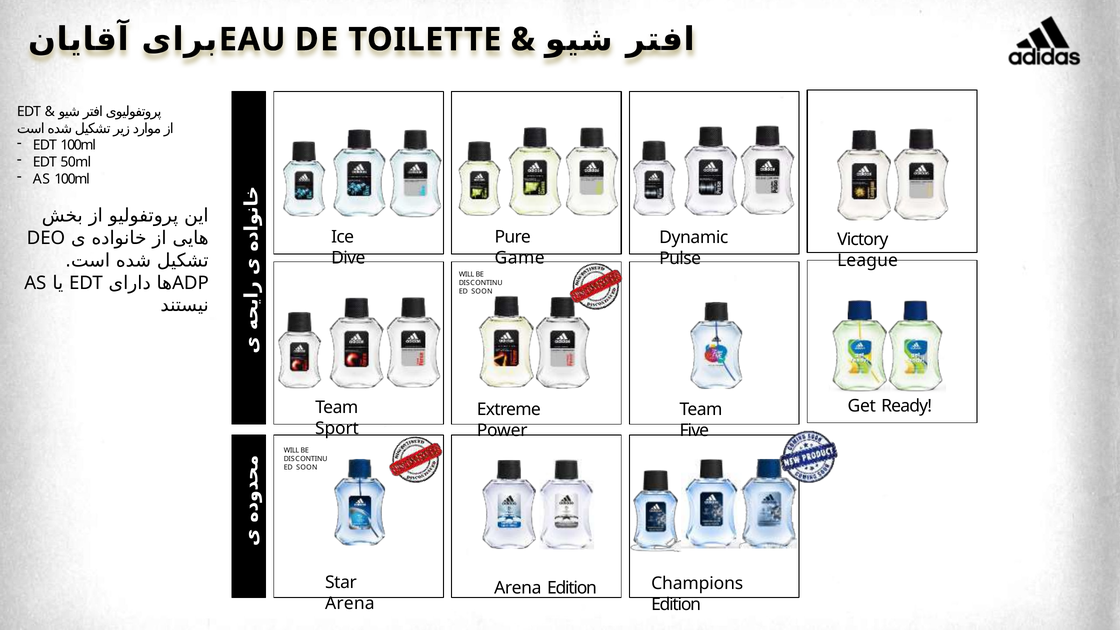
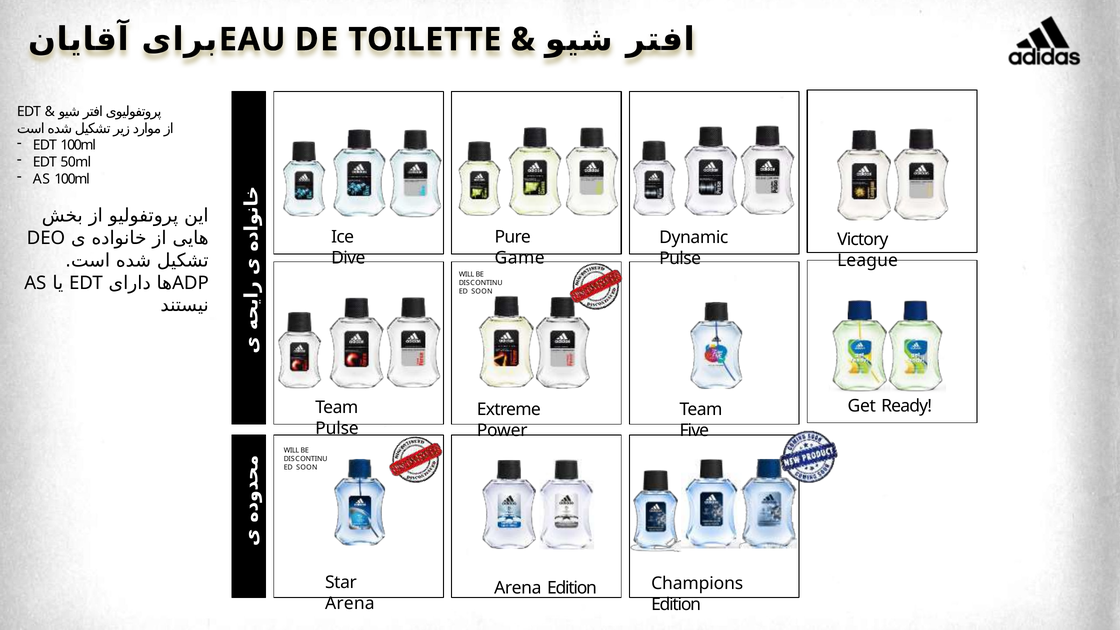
Sport: Sport -> Pulse (337, 428)
